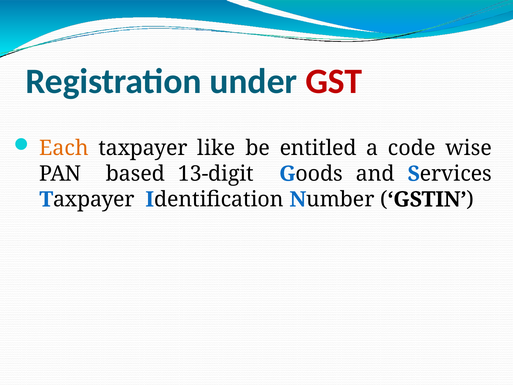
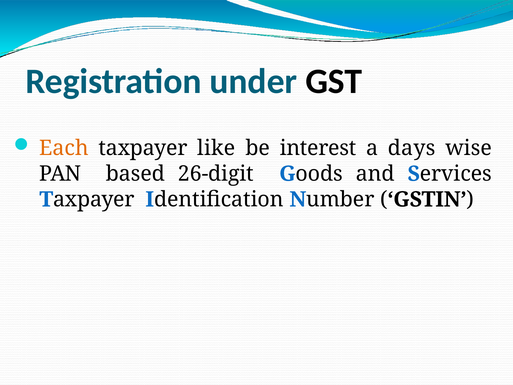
GST colour: red -> black (334, 81)
entitled: entitled -> interest (318, 148)
code: code -> days (412, 148)
13-digit: 13-digit -> 26-digit (216, 174)
